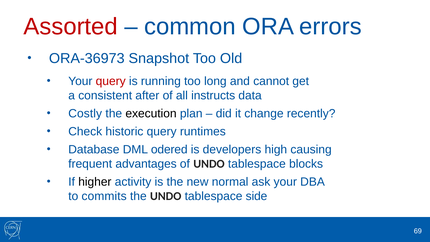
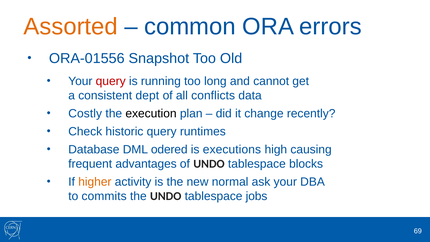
Assorted colour: red -> orange (71, 26)
ORA-36973: ORA-36973 -> ORA-01556 (87, 58)
after: after -> dept (147, 96)
instructs: instructs -> conflicts (213, 96)
developers: developers -> executions (232, 149)
higher colour: black -> orange (95, 182)
side: side -> jobs (257, 196)
